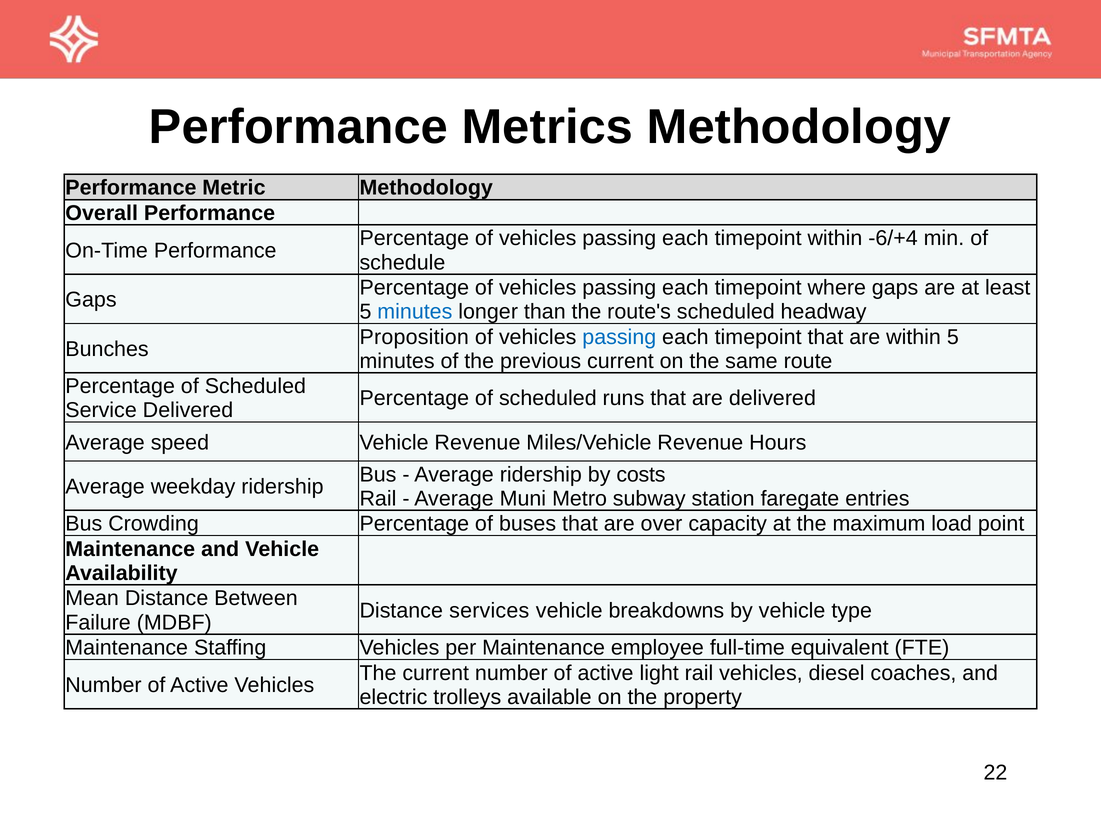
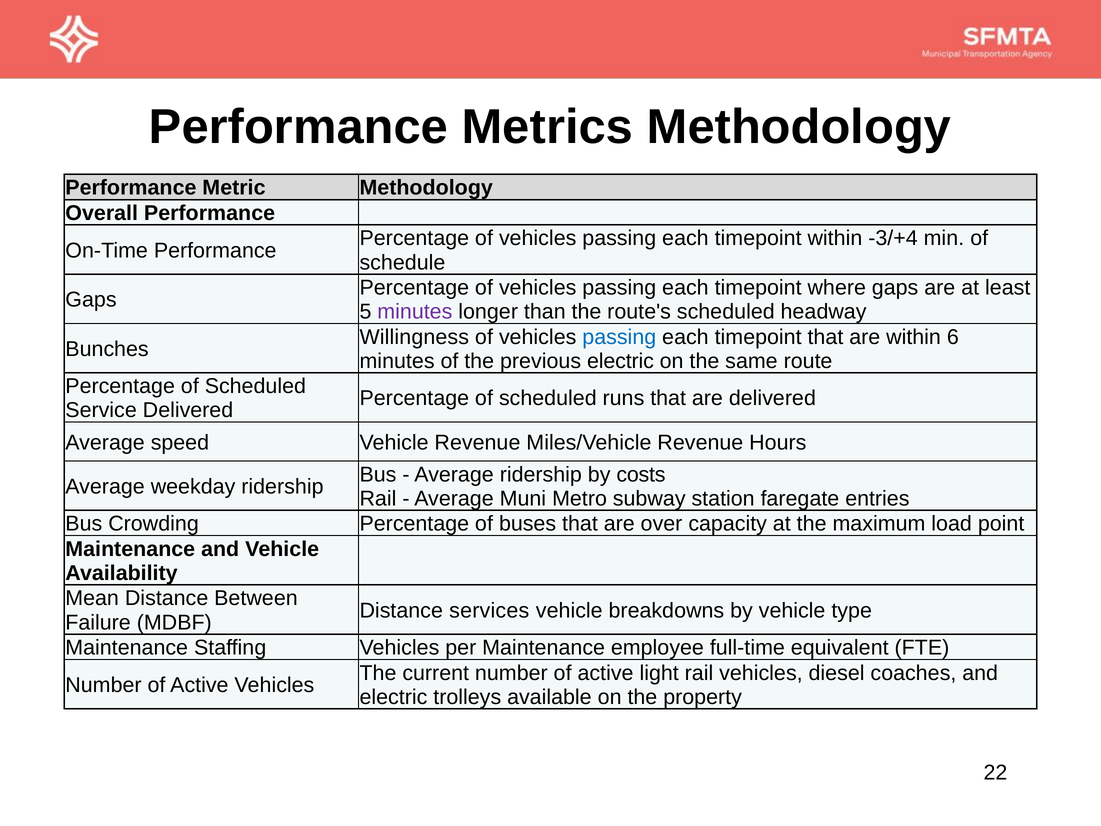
-6/+4: -6/+4 -> -3/+4 (893, 238)
minutes colour: blue -> purple (415, 312)
Proposition: Proposition -> Willingness (414, 337)
within 5: 5 -> 6 (953, 337)
previous current: current -> electric (621, 361)
